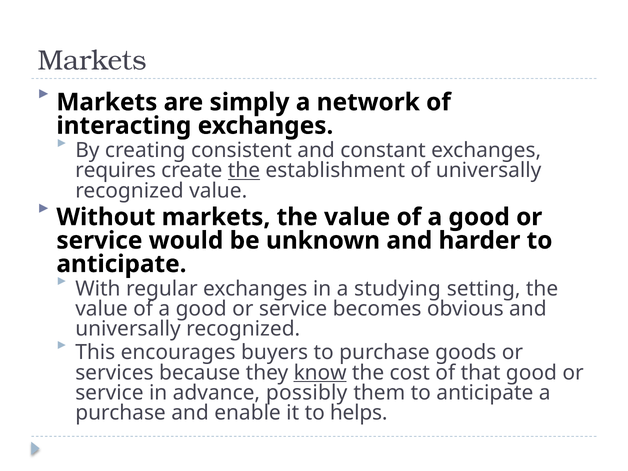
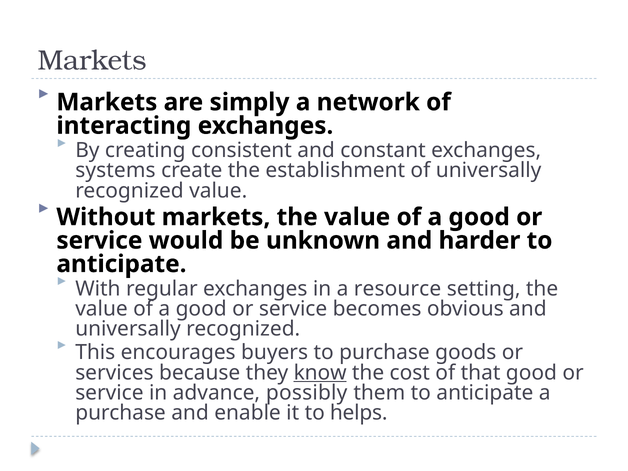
requires: requires -> systems (115, 171)
the underline: present -> none (244, 171)
studying: studying -> resource (398, 289)
